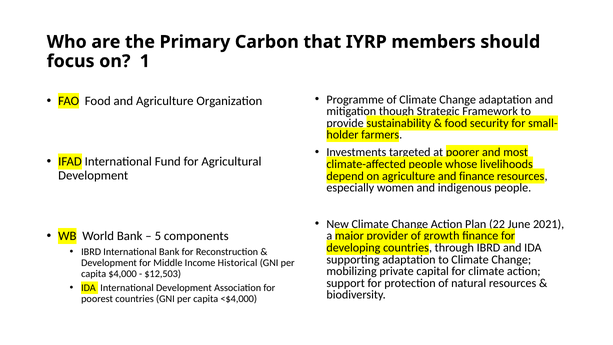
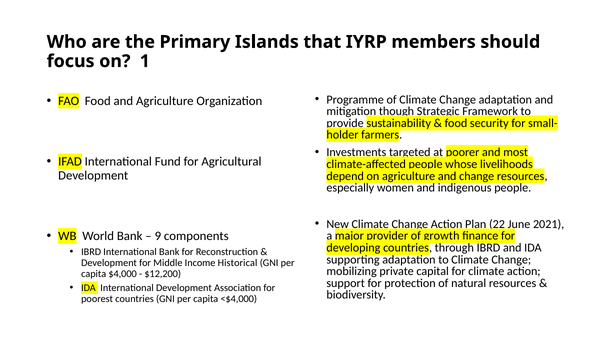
Carbon: Carbon -> Islands (267, 42)
and finance: finance -> change (477, 176)
5: 5 -> 9 (158, 236)
$12,503: $12,503 -> $12,200 (163, 274)
